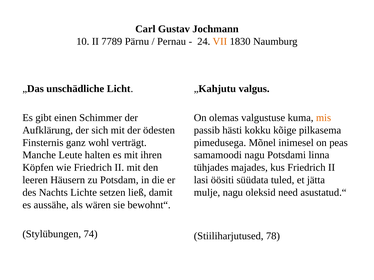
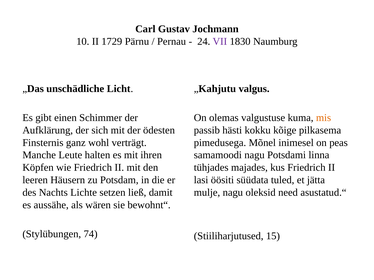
7789: 7789 -> 1729 (112, 42)
VII colour: orange -> purple (220, 42)
78: 78 -> 15 (273, 236)
